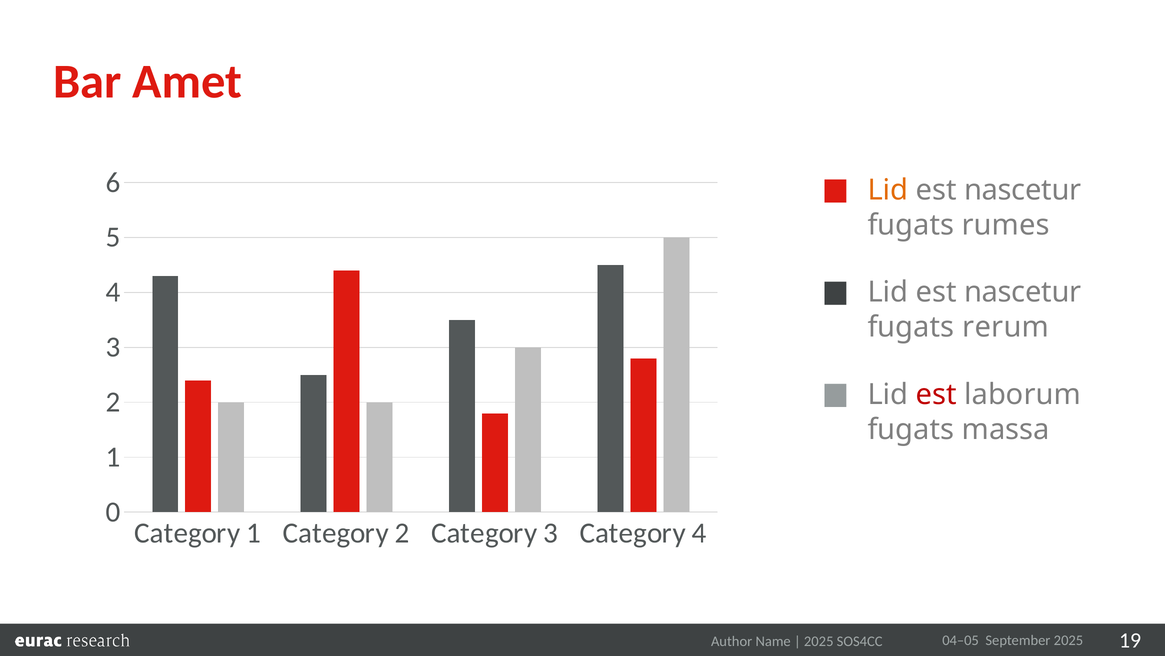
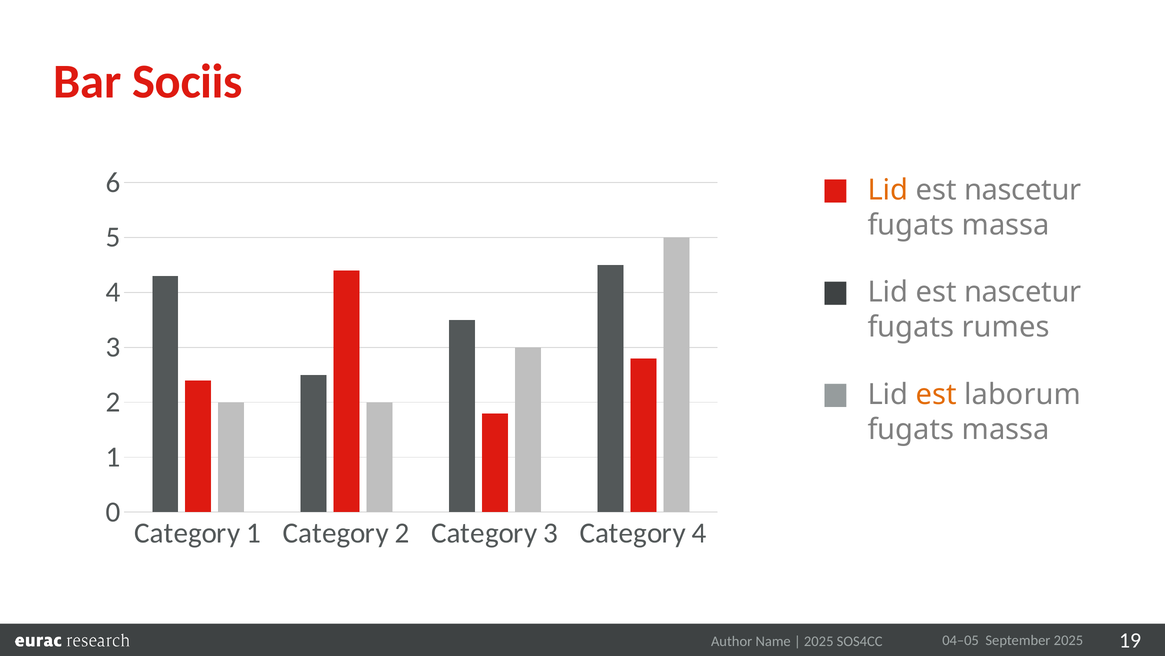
Amet: Amet -> Sociis (188, 81)
rumes: rumes -> massa (1006, 225)
rerum: rerum -> rumes (1006, 327)
est colour: red -> orange (936, 394)
